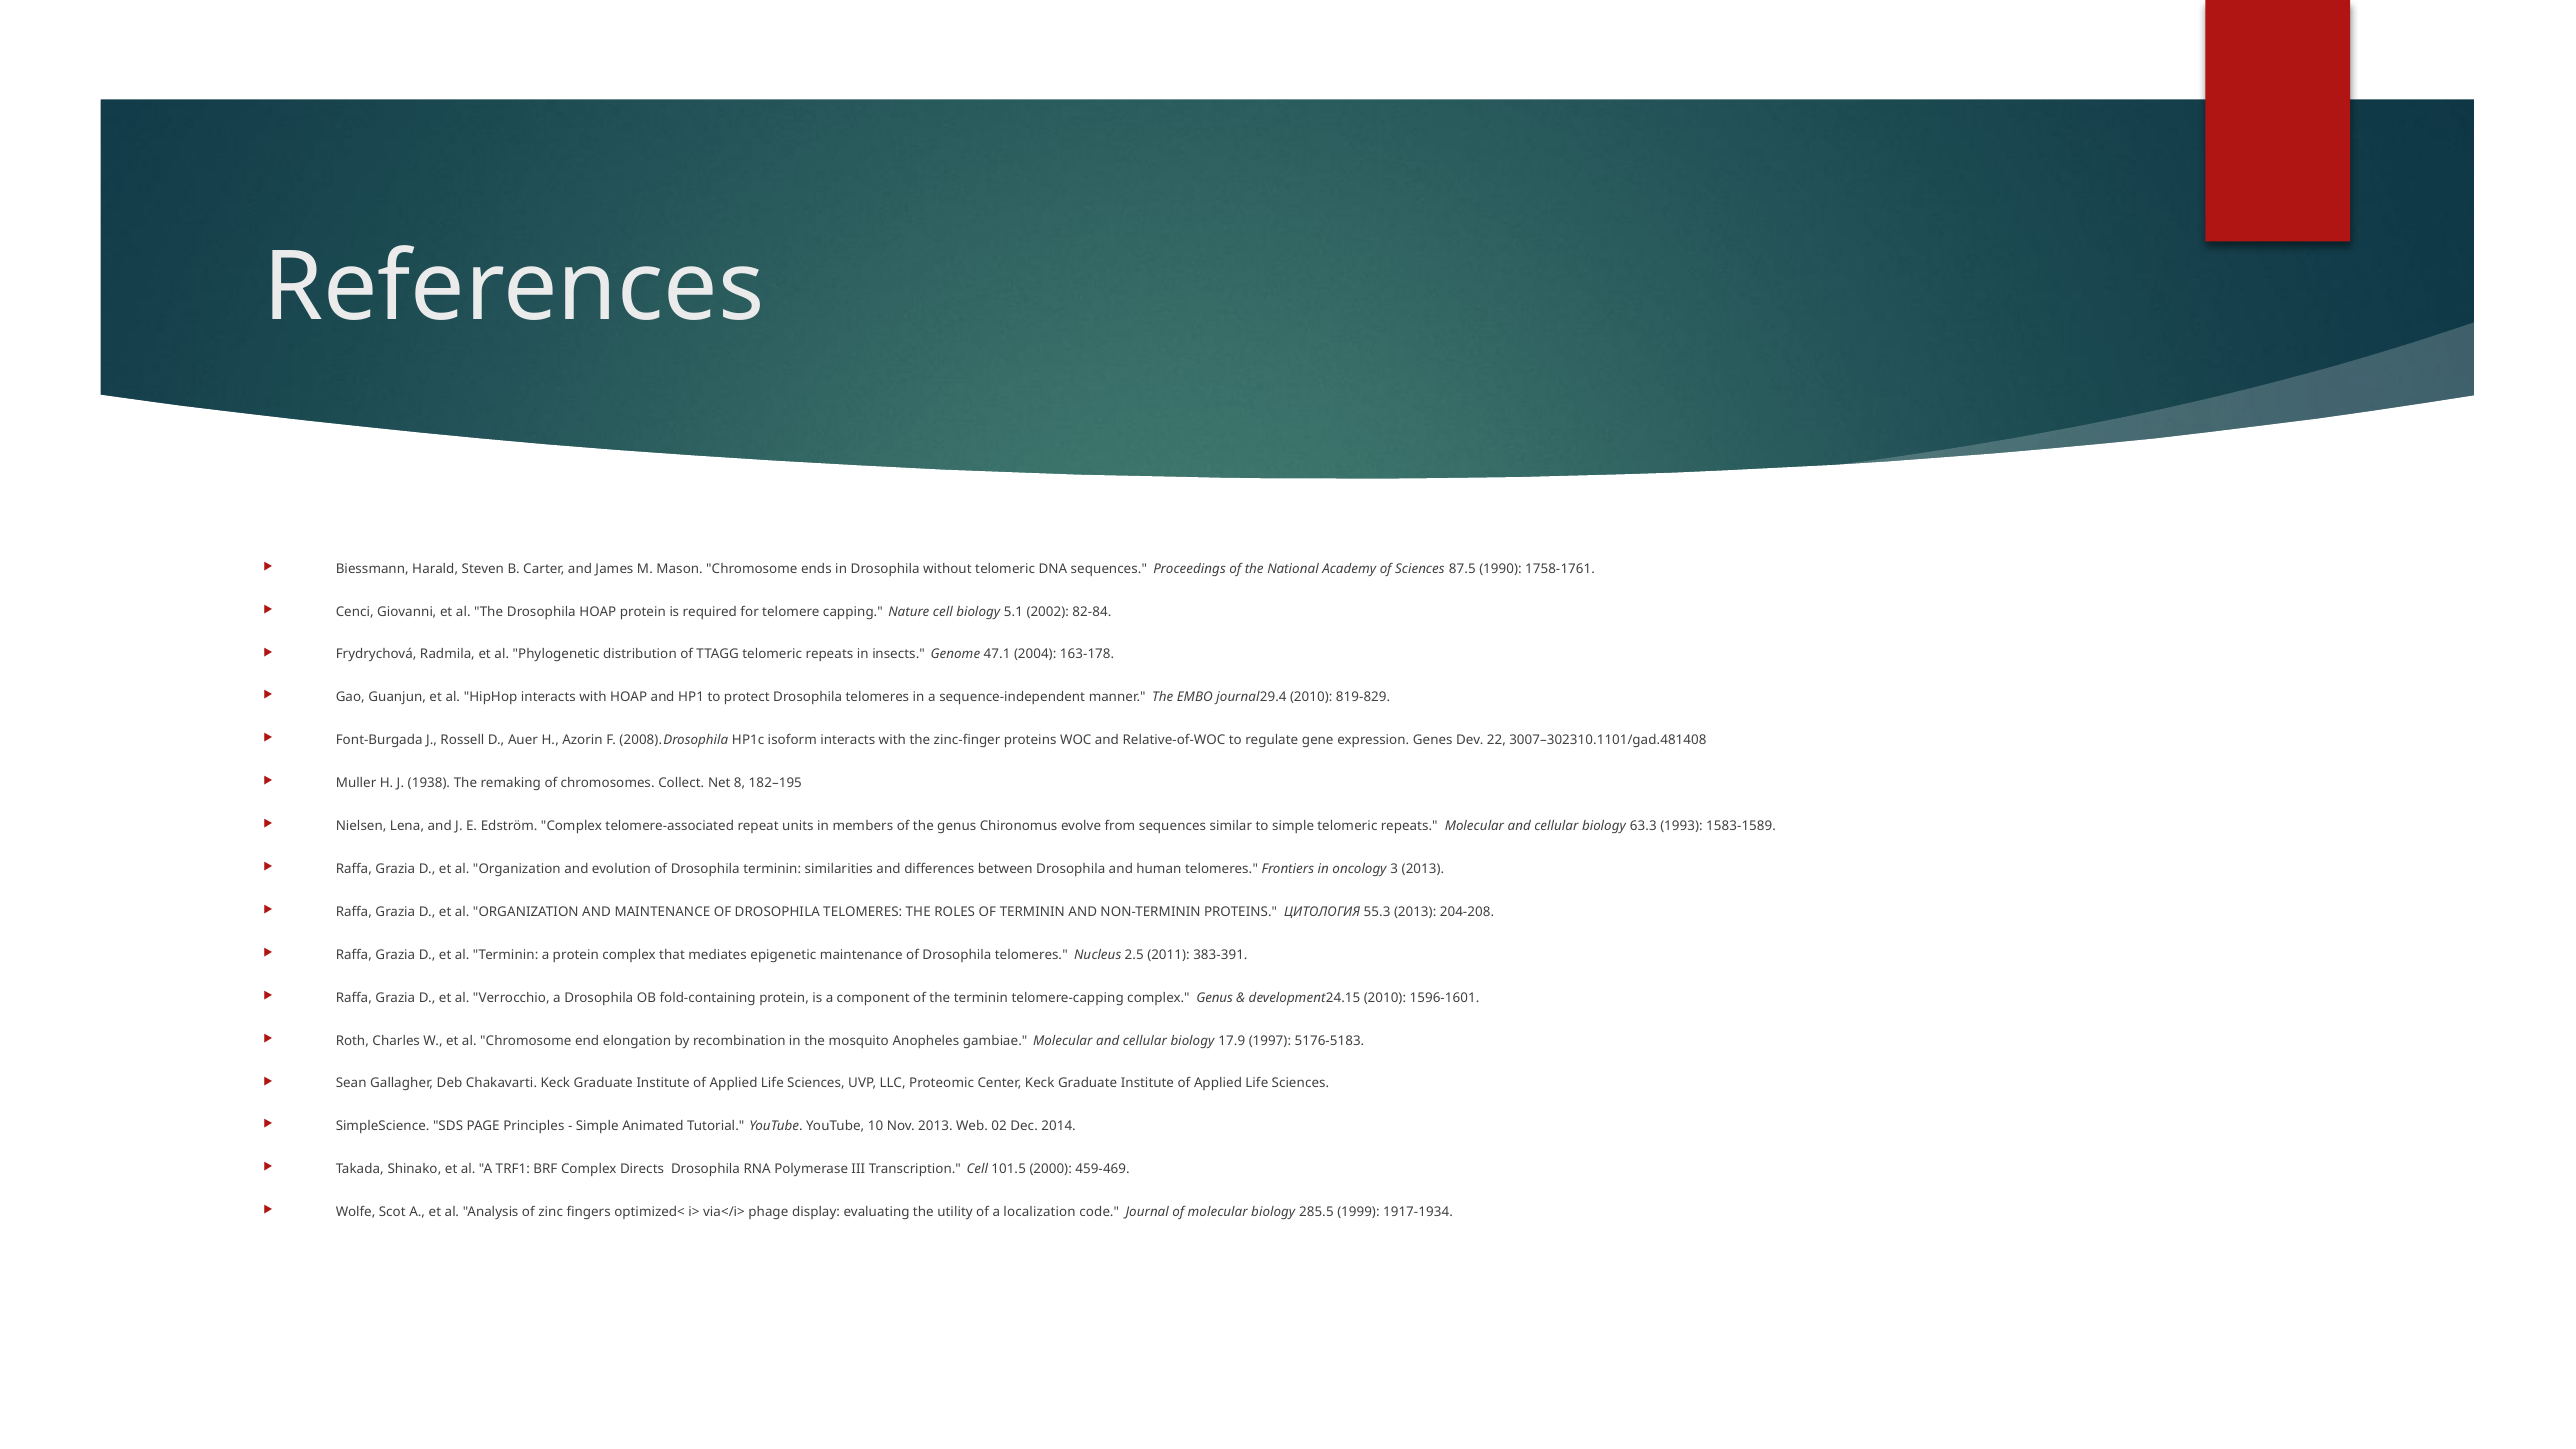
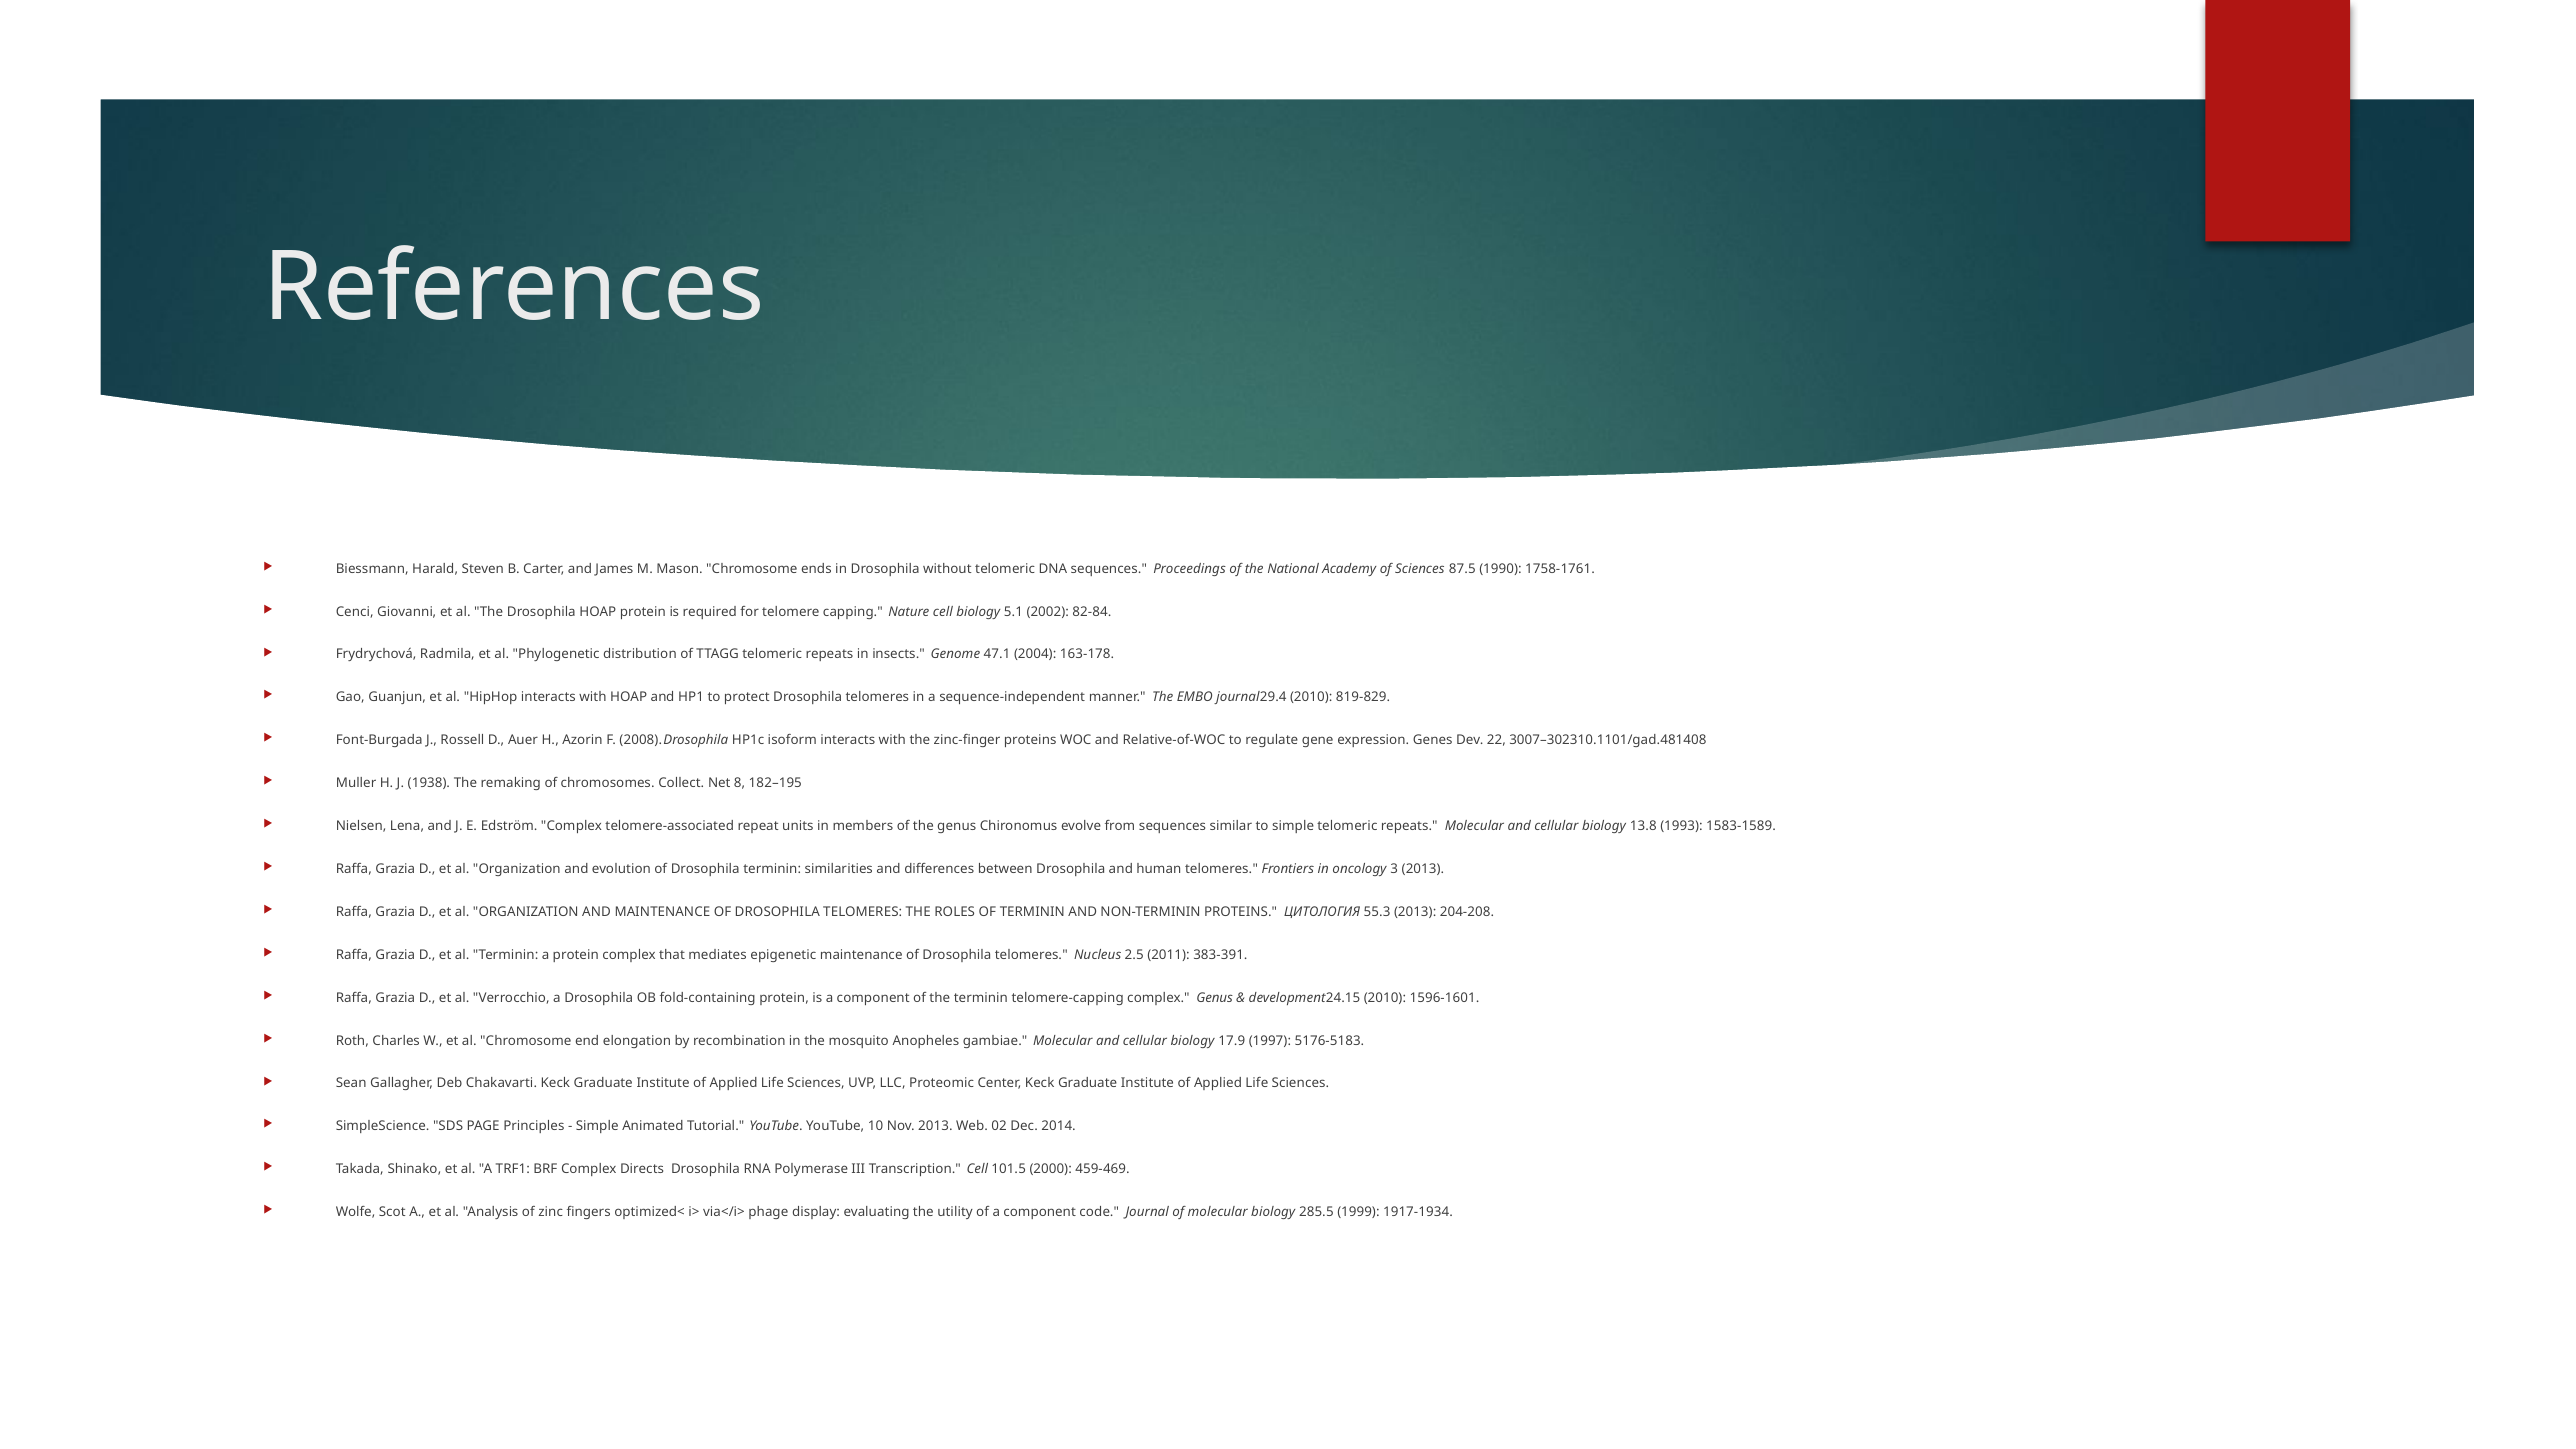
63.3: 63.3 -> 13.8 (1643, 826)
of a localization: localization -> component (1040, 1212)
